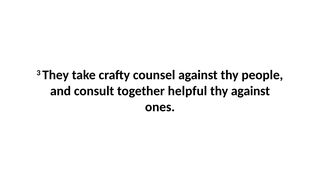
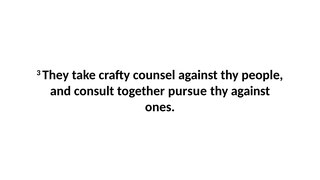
helpful: helpful -> pursue (187, 91)
